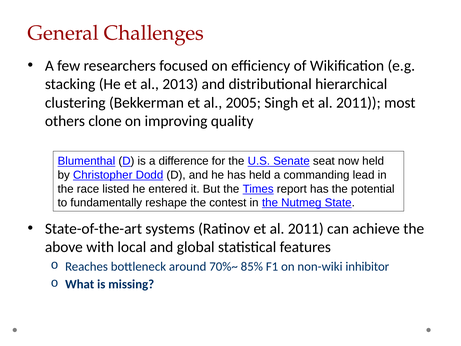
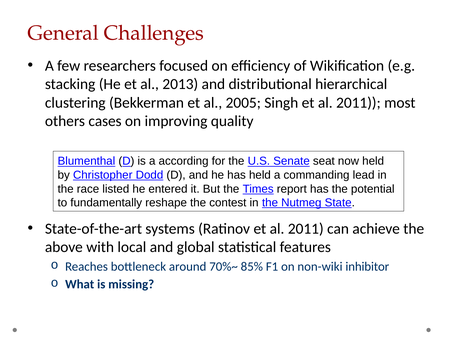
clone: clone -> cases (105, 121)
difference: difference -> according (184, 161)
